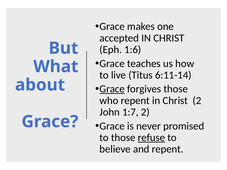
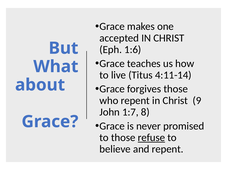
6:11-14: 6:11-14 -> 4:11-14 (173, 75)
Grace underline: present -> none (112, 89)
Christ 2: 2 -> 9 (197, 101)
1:7 2: 2 -> 8 (145, 112)
